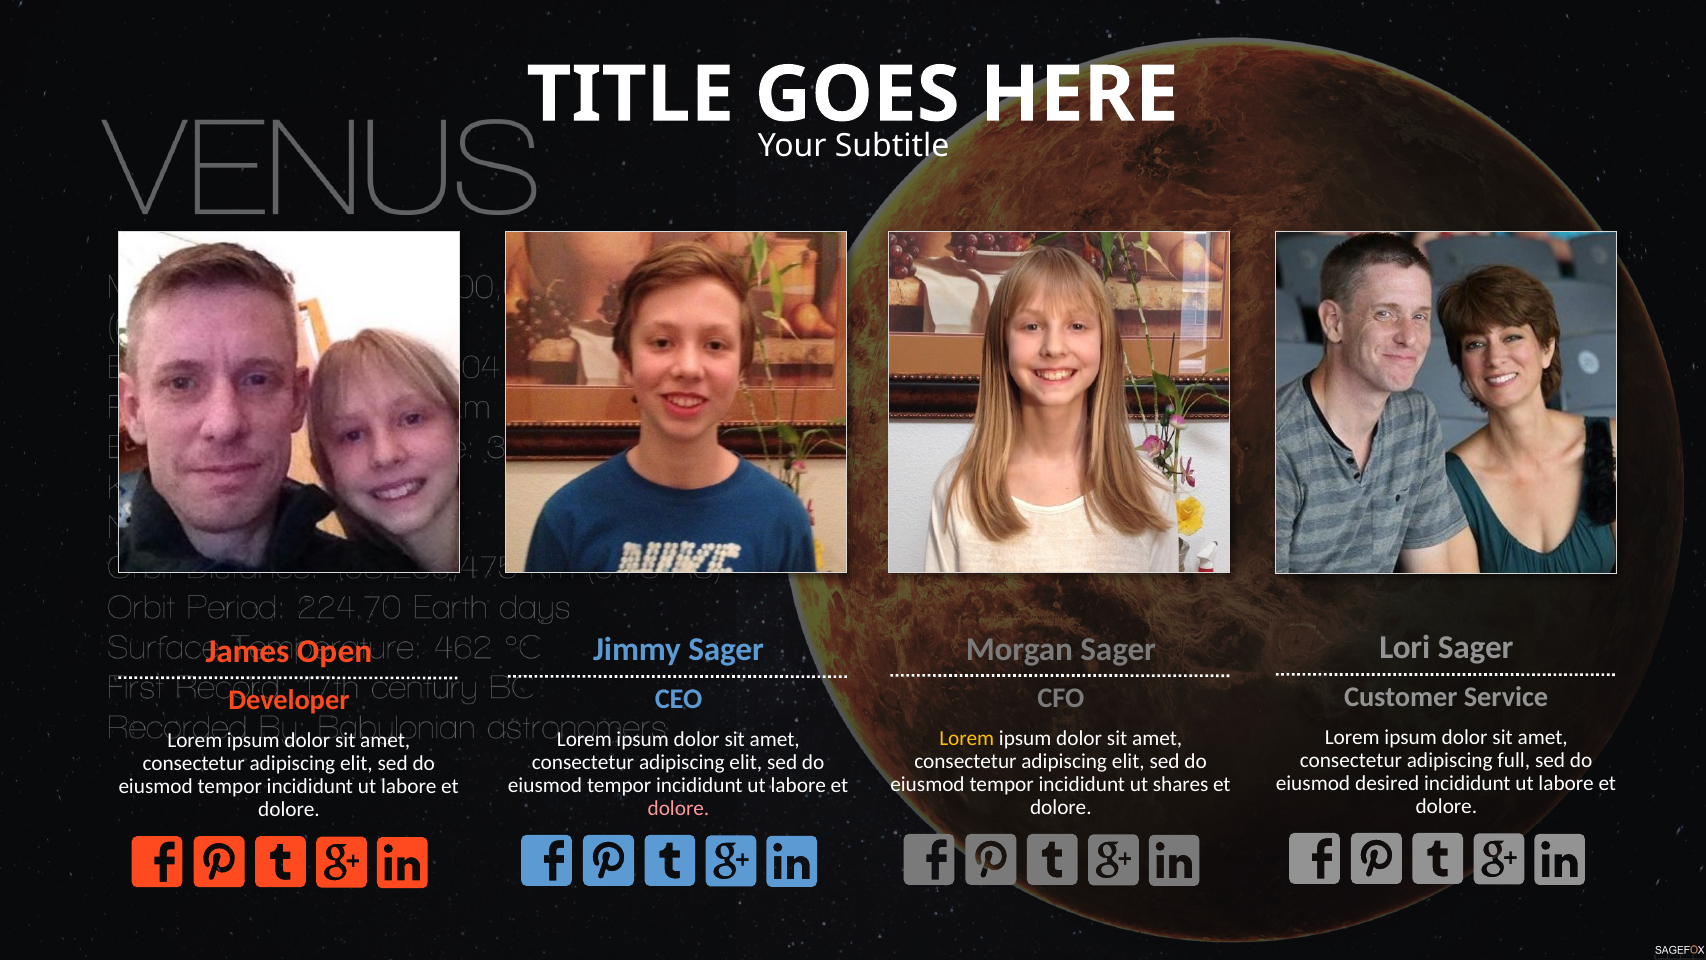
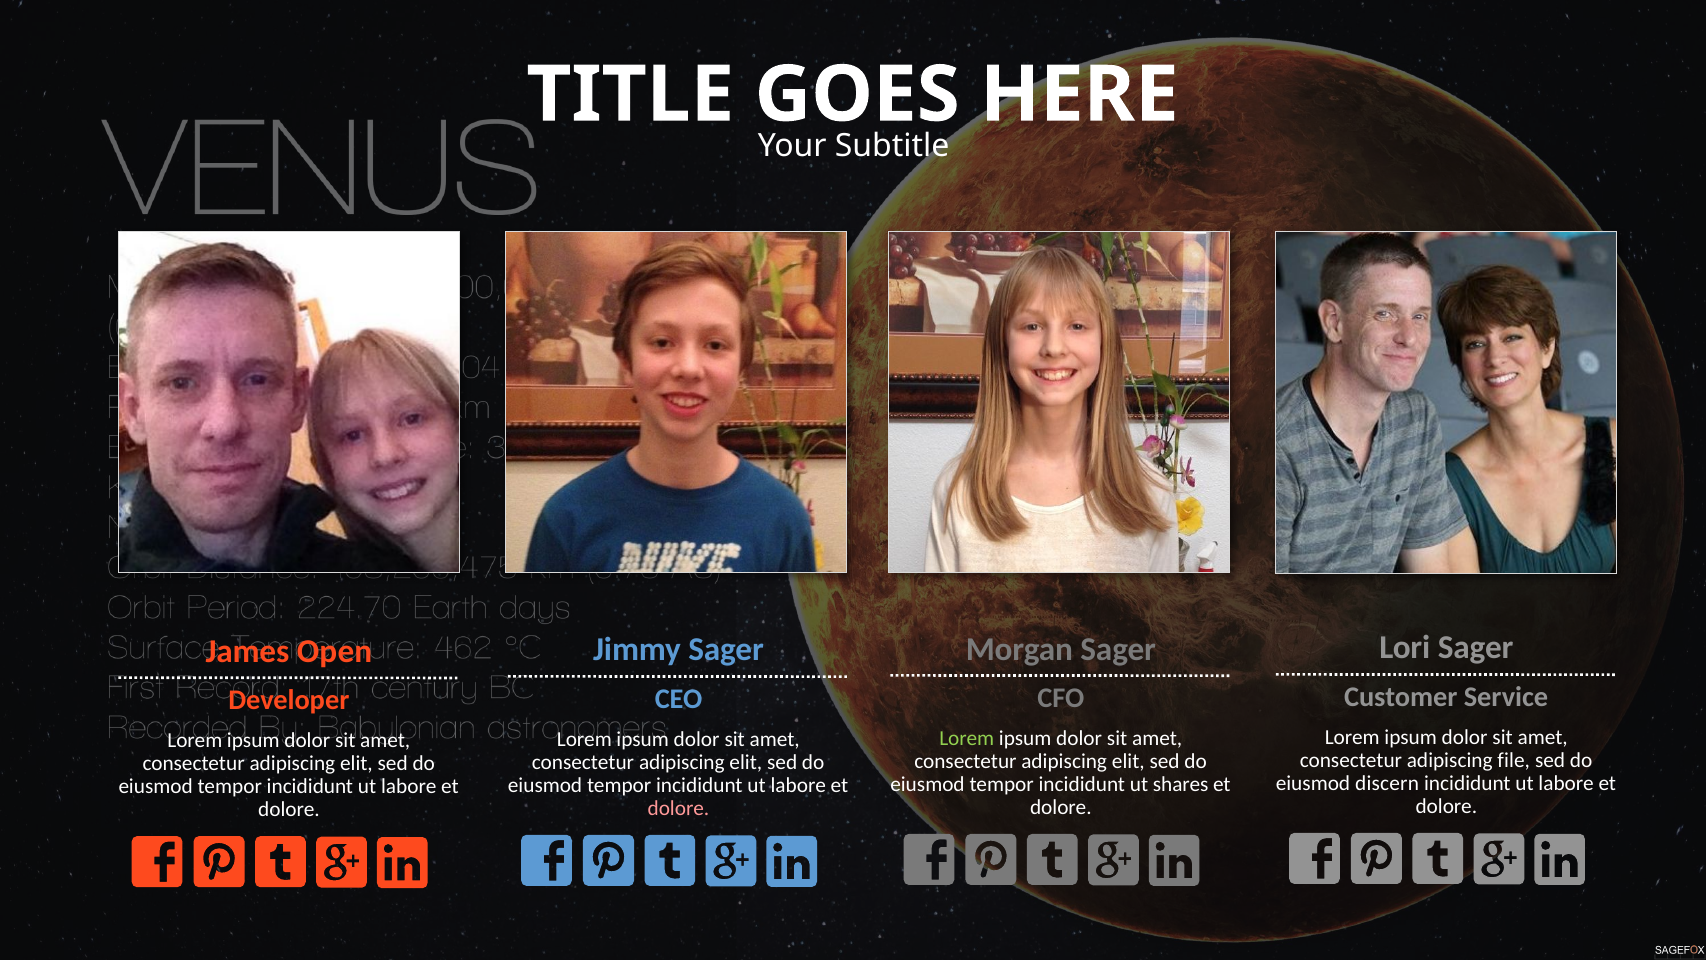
Lorem colour: yellow -> light green (967, 738)
full: full -> file (1514, 760)
desired: desired -> discern (1387, 783)
